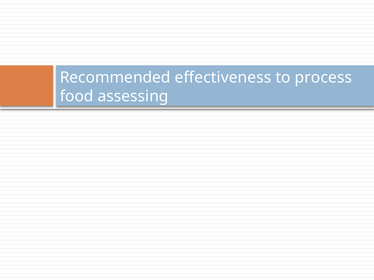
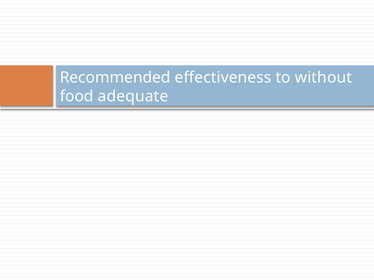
process: process -> without (323, 78)
assessing: assessing -> adequate (133, 96)
